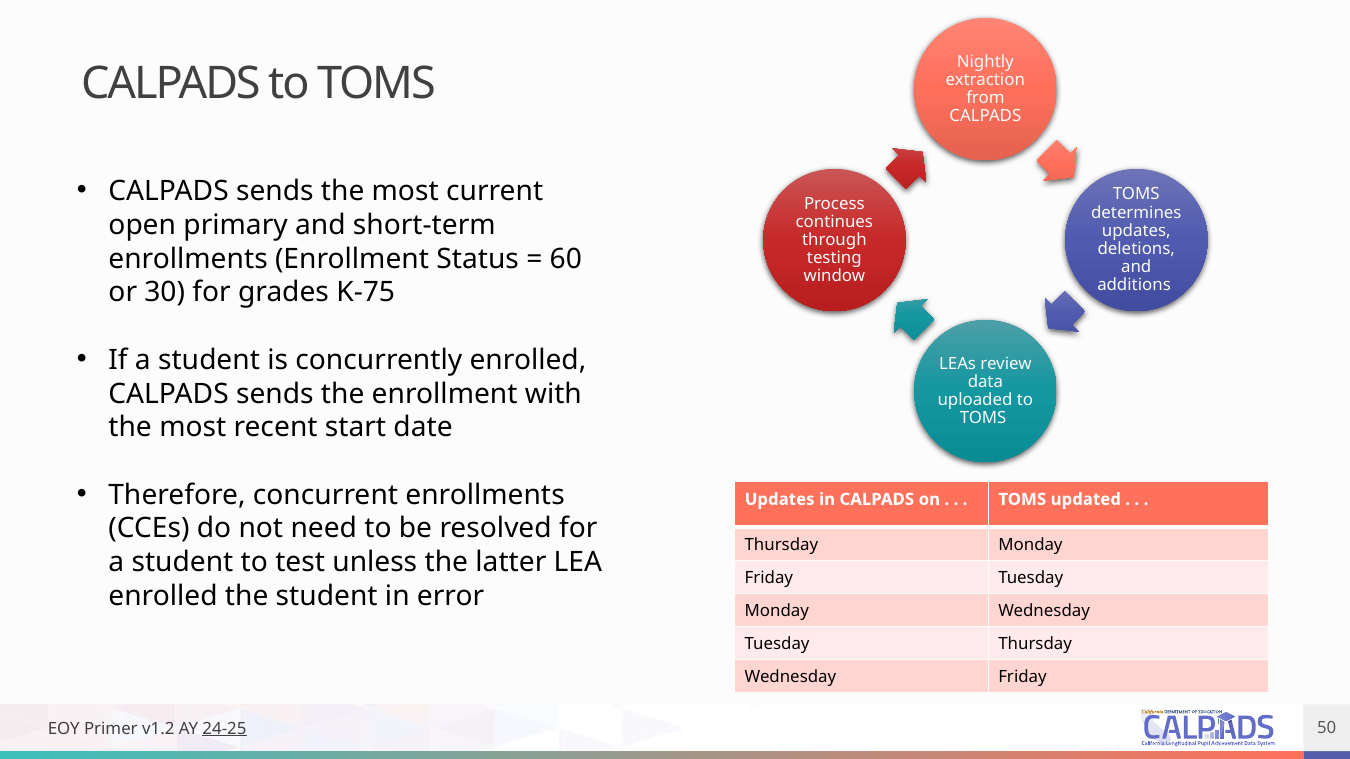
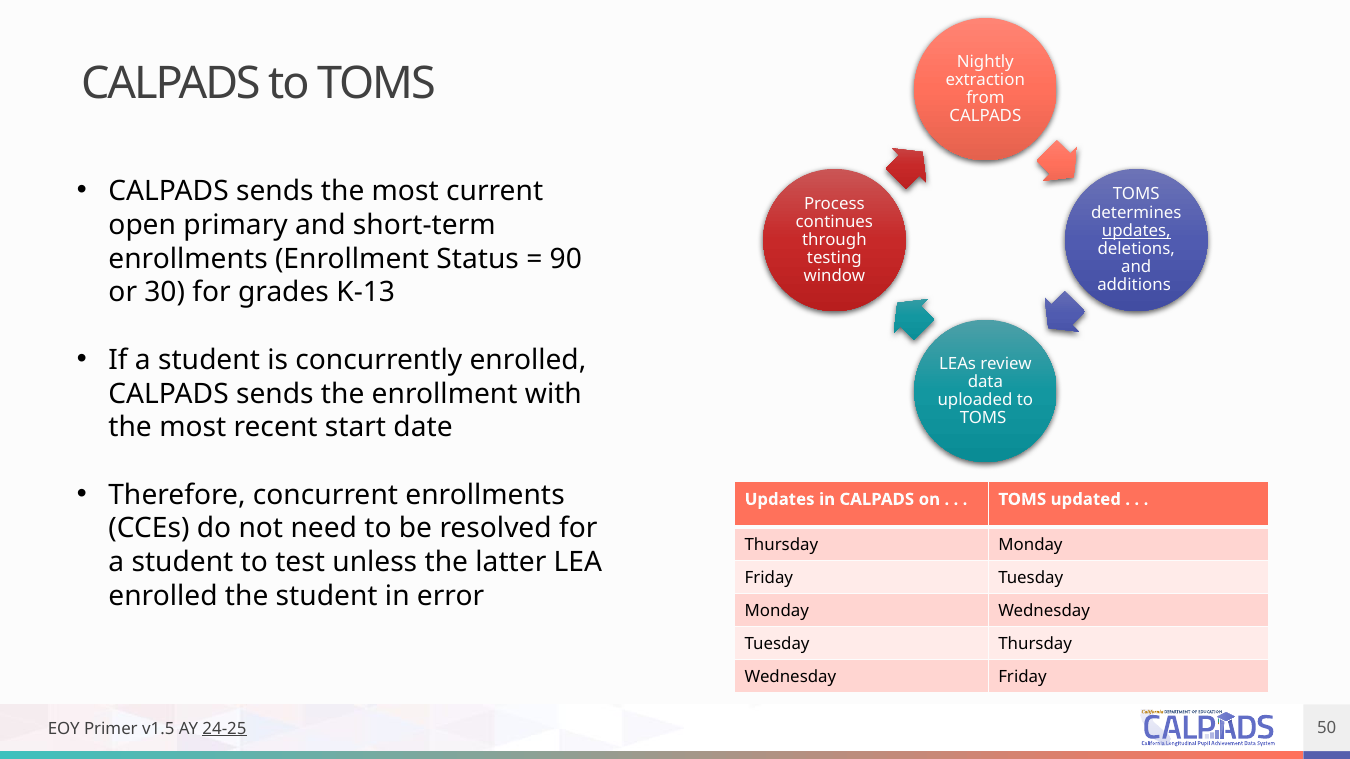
updates underline: none -> present (1136, 231)
60: 60 -> 90 (566, 259)
K-75: K-75 -> K-13 (366, 293)
v1.2: v1.2 -> v1.5 (158, 729)
